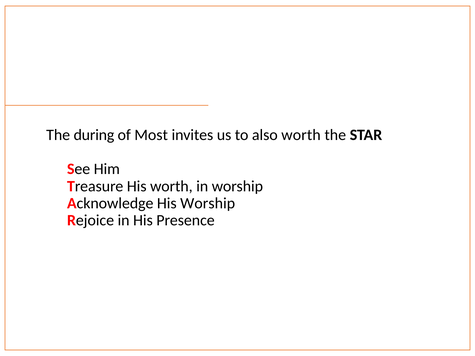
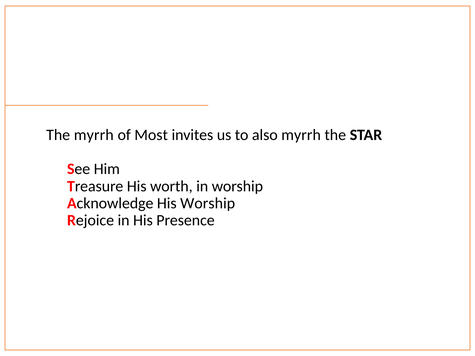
The during: during -> myrrh (94, 135)
also worth: worth -> myrrh (301, 135)
